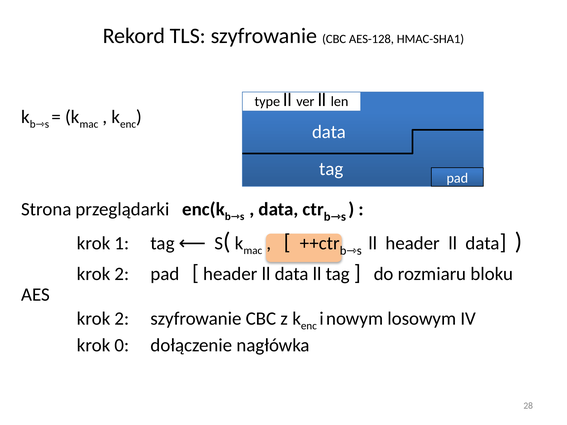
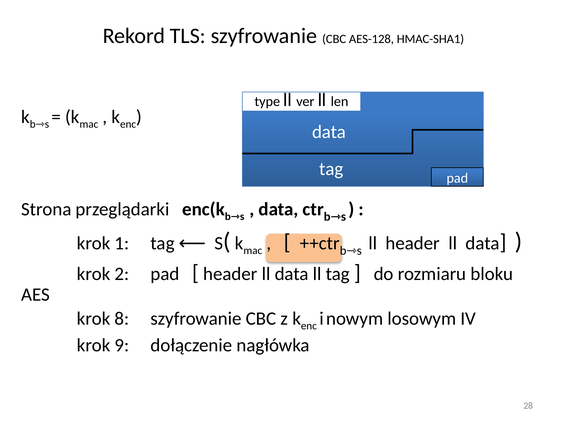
2: 2 -> 8 (122, 319)
0: 0 -> 9 (122, 345)
